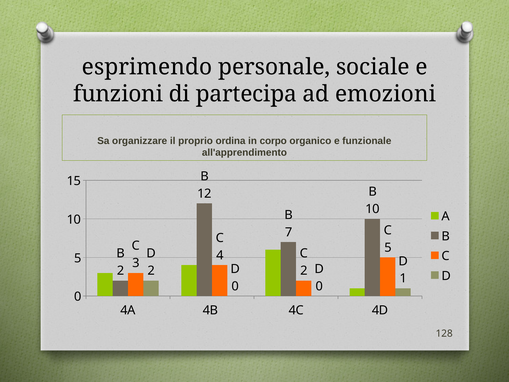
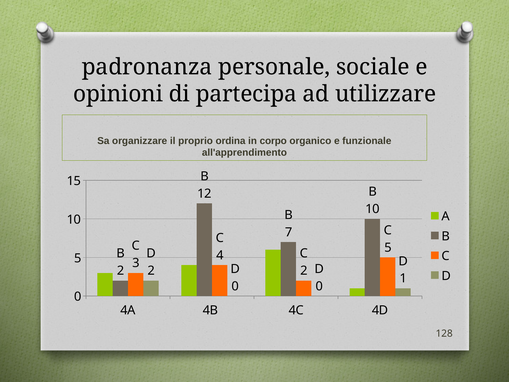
esprimendo: esprimendo -> padronanza (147, 67)
funzioni: funzioni -> opinioni (118, 94)
emozioni: emozioni -> utilizzare (386, 94)
